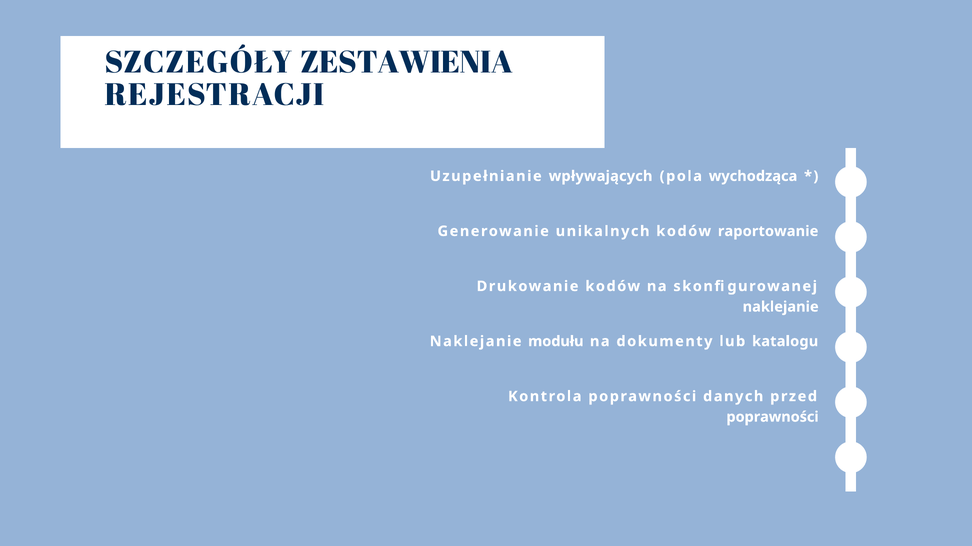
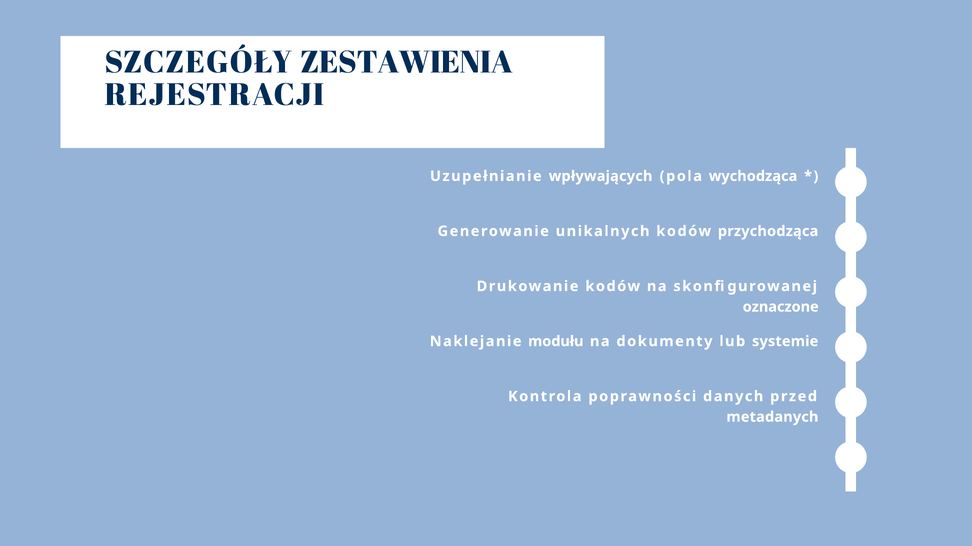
raportowanie: raportowanie -> przychodząca (768, 232)
naklejanie: naklejanie -> oznaczone (781, 307)
katalogu: katalogu -> systemie (785, 342)
poprawności: poprawności -> metadanych (772, 417)
